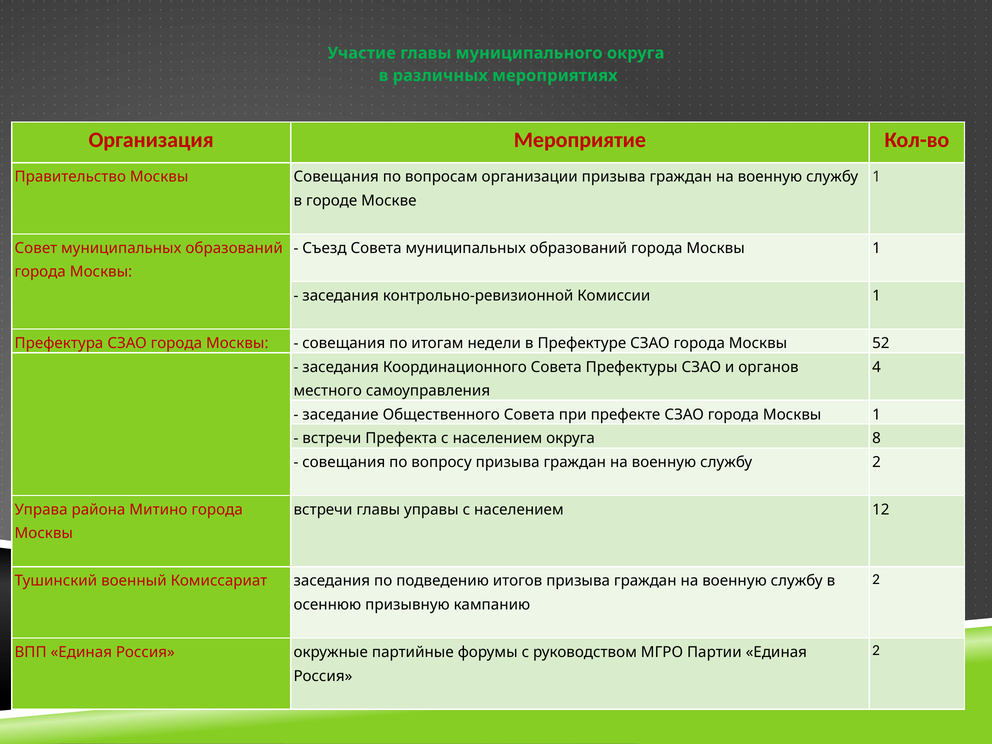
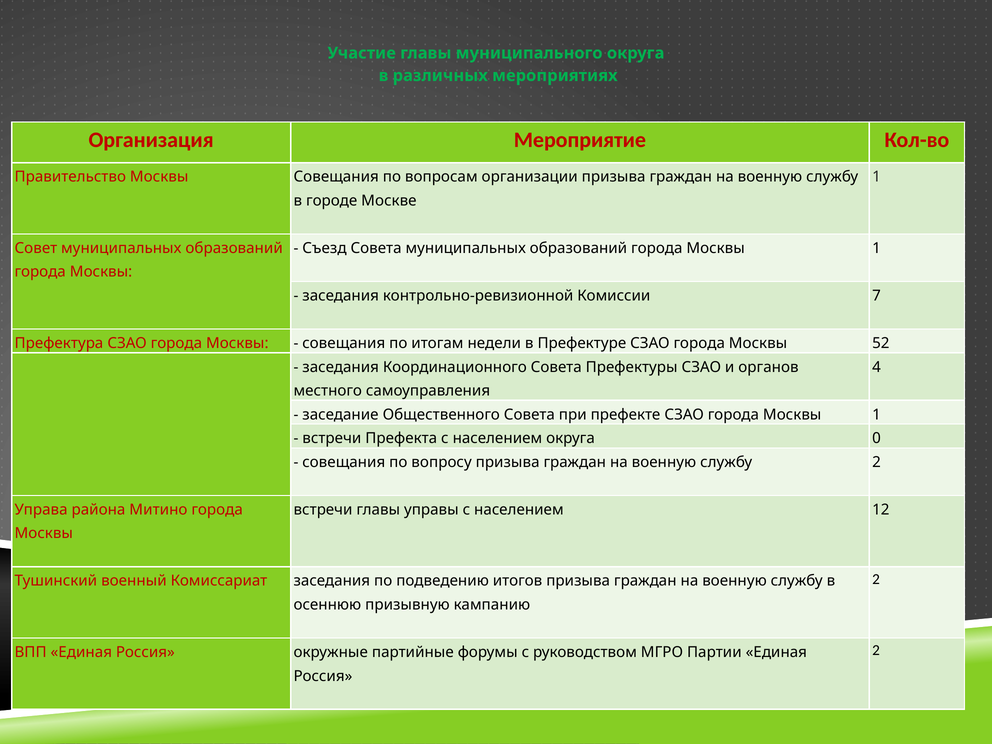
Комиссии 1: 1 -> 7 (877, 296)
8: 8 -> 0 (877, 438)
